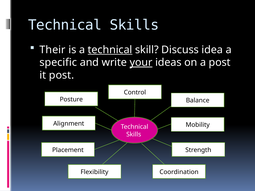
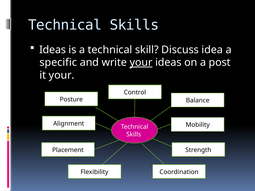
Their: Their -> Ideas (53, 50)
technical underline: present -> none (110, 50)
it post: post -> your (62, 75)
